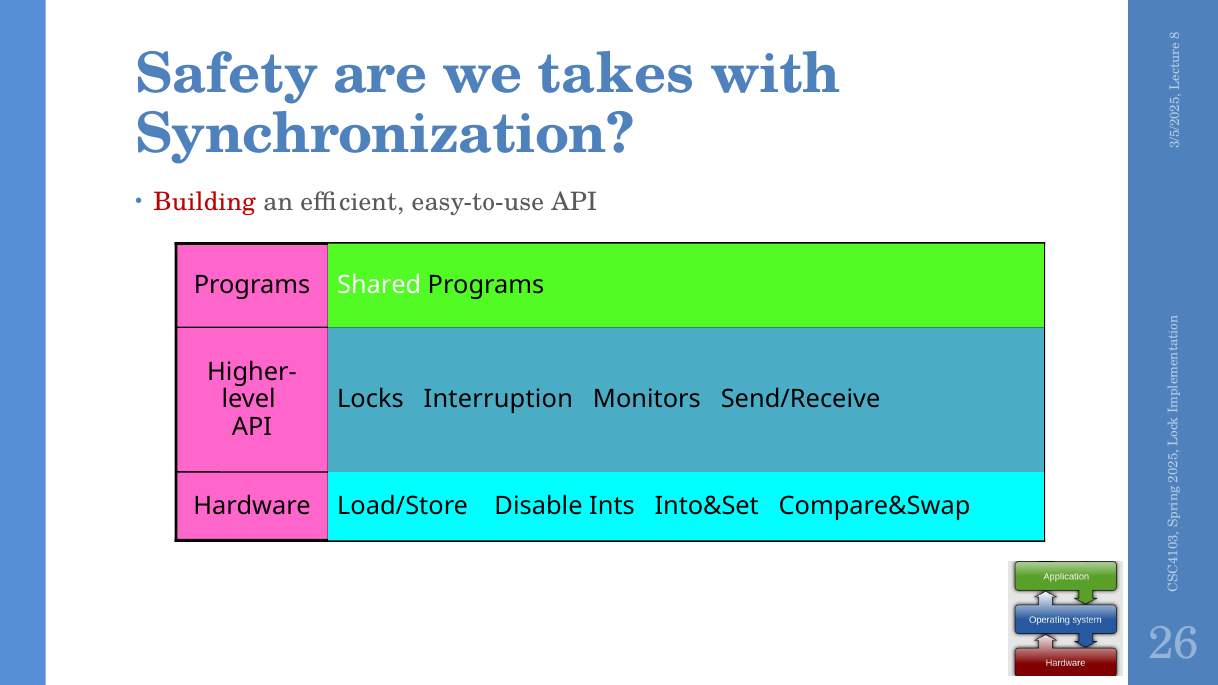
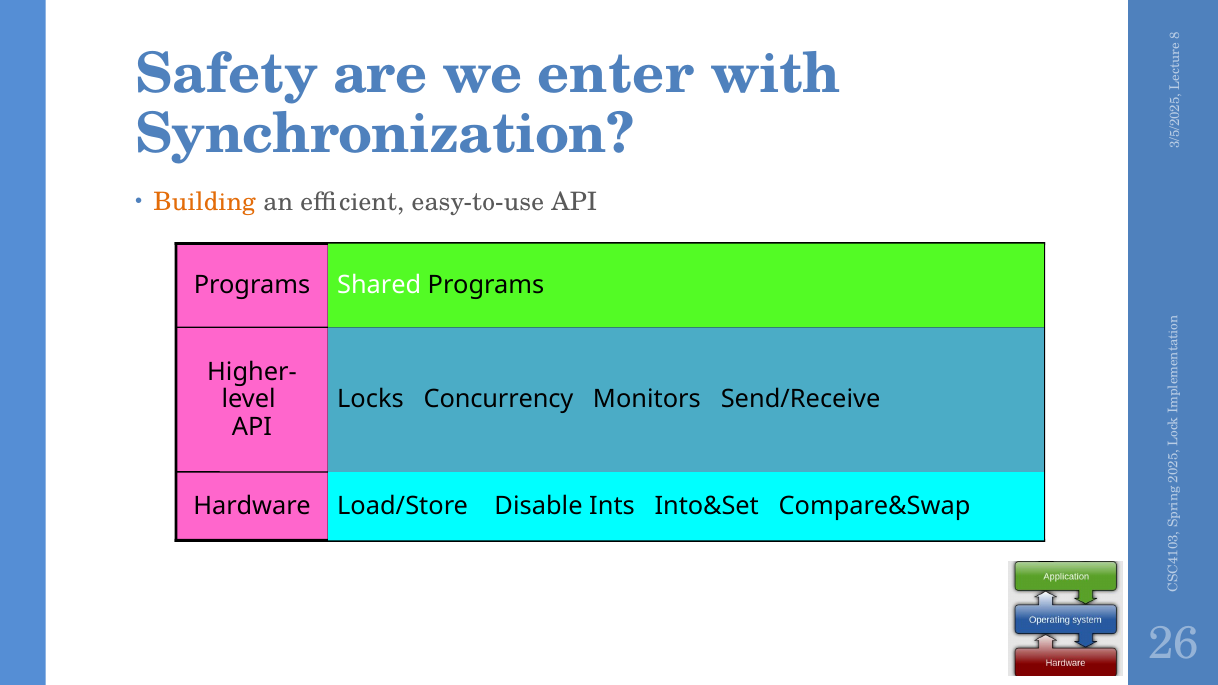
takes: takes -> enter (616, 74)
Building colour: red -> orange (205, 202)
Interruption: Interruption -> Concurrency (499, 399)
